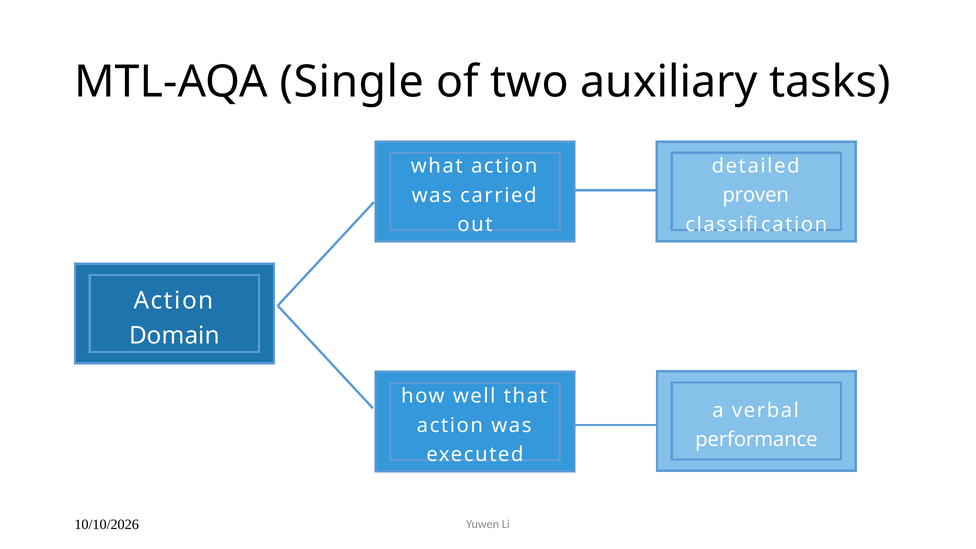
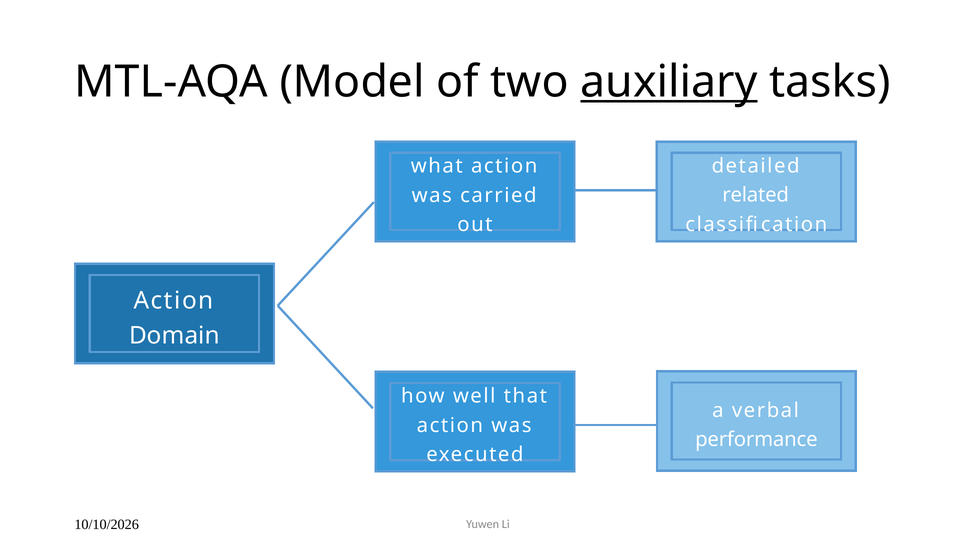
Single: Single -> Model (352, 82)
auxiliary underline: none -> present (669, 82)
proven: proven -> related (756, 195)
